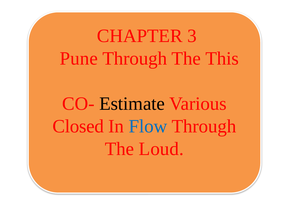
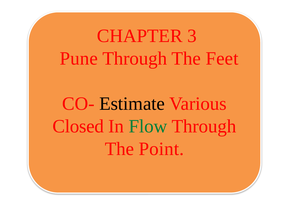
This: This -> Feet (222, 58)
Flow colour: blue -> green (148, 126)
Loud: Loud -> Point (161, 149)
